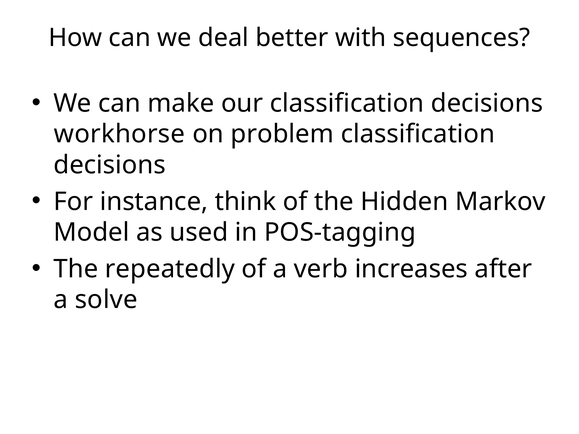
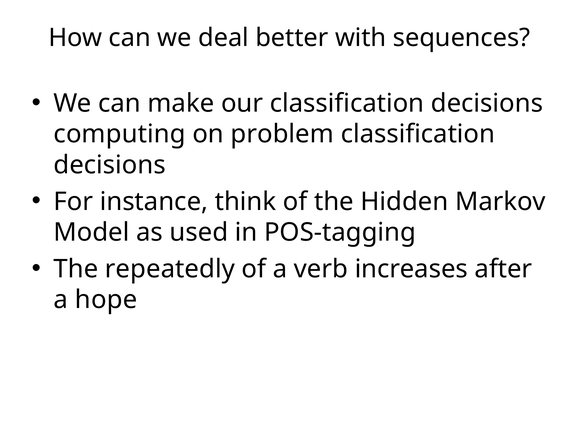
workhorse: workhorse -> computing (120, 134)
solve: solve -> hope (106, 300)
